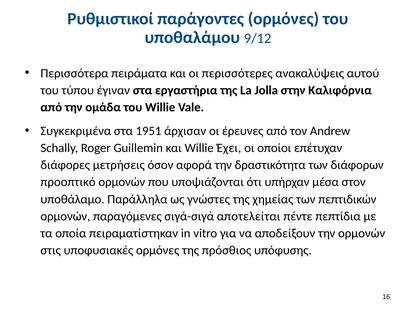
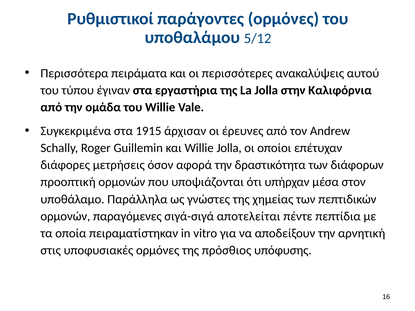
9/12: 9/12 -> 5/12 (258, 39)
1951: 1951 -> 1915 (149, 131)
Willie Έχει: Έχει -> Jolla (229, 148)
προοπτικό: προοπτικό -> προοπτική (68, 182)
την ορμονών: ορμονών -> αρνητική (362, 233)
